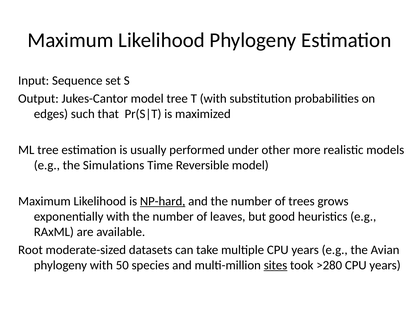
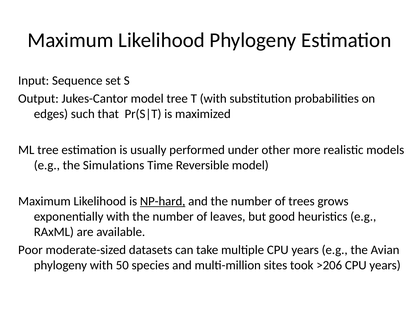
Root: Root -> Poor (30, 249)
sites underline: present -> none (275, 265)
>280: >280 -> >206 (329, 265)
